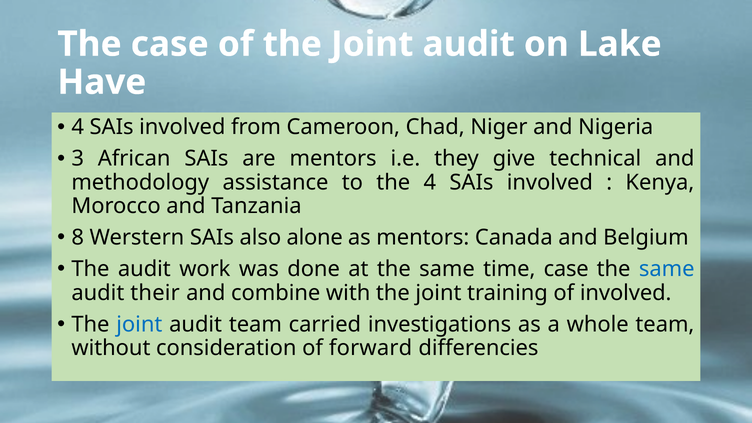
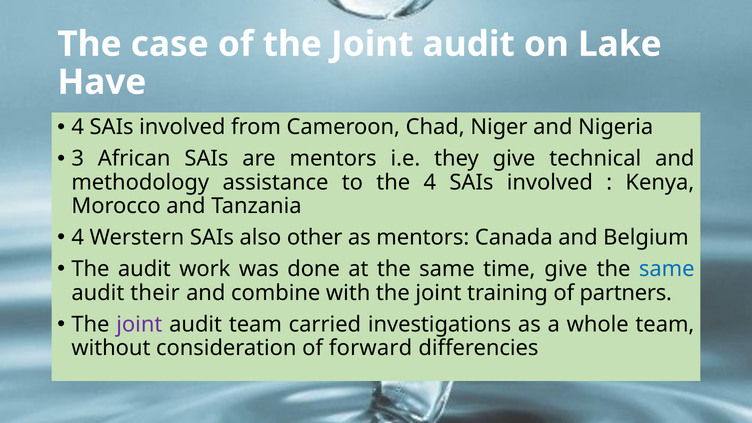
8: 8 -> 4 (78, 238)
alone: alone -> other (315, 238)
time case: case -> give (566, 269)
of involved: involved -> partners (626, 293)
joint colour: blue -> purple (139, 324)
